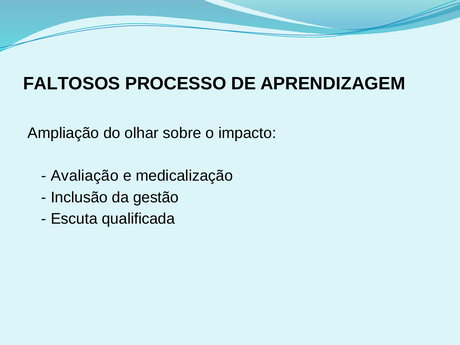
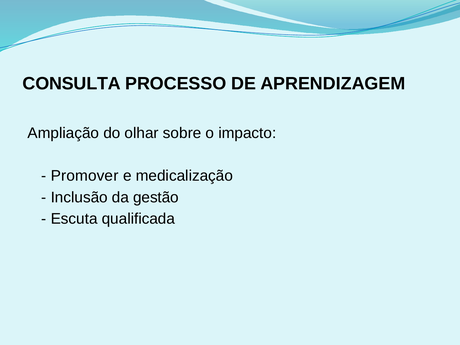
FALTOSOS: FALTOSOS -> CONSULTA (72, 83)
Avaliação: Avaliação -> Promover (85, 176)
